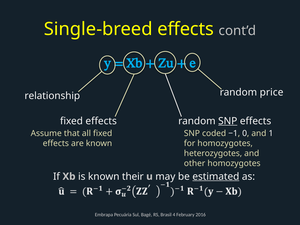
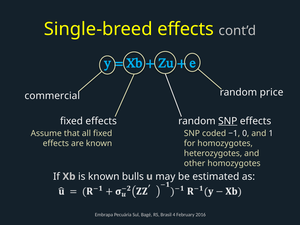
relationship: relationship -> commercial (52, 96)
their: their -> bulls (133, 176)
estimated underline: present -> none (216, 176)
